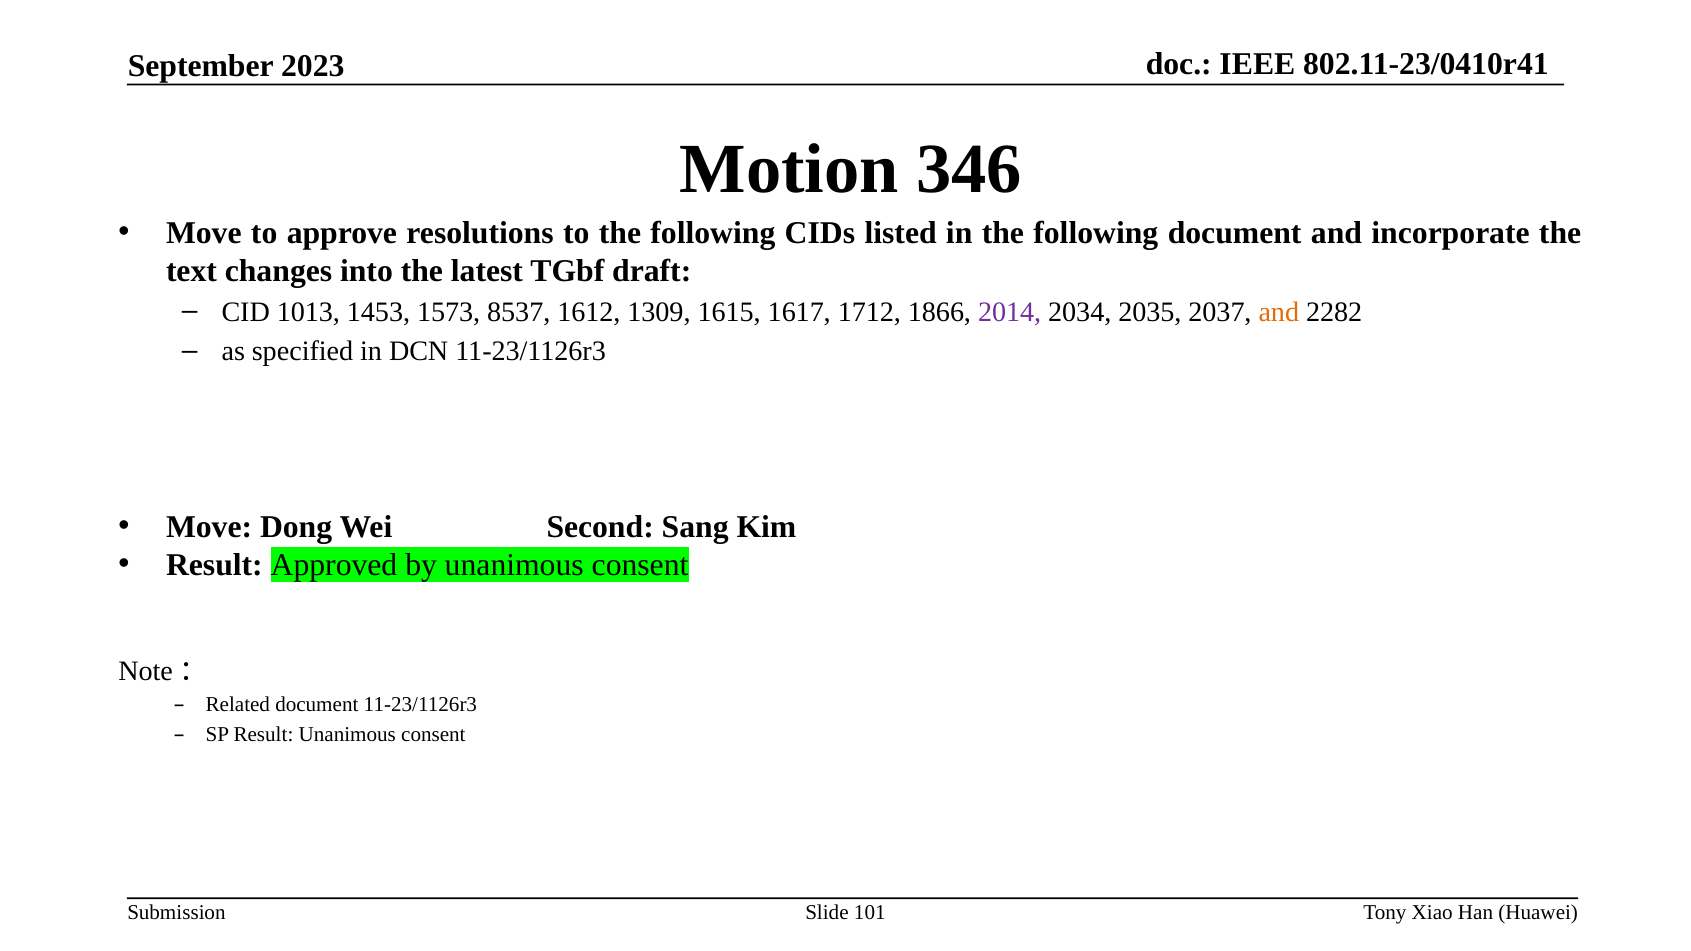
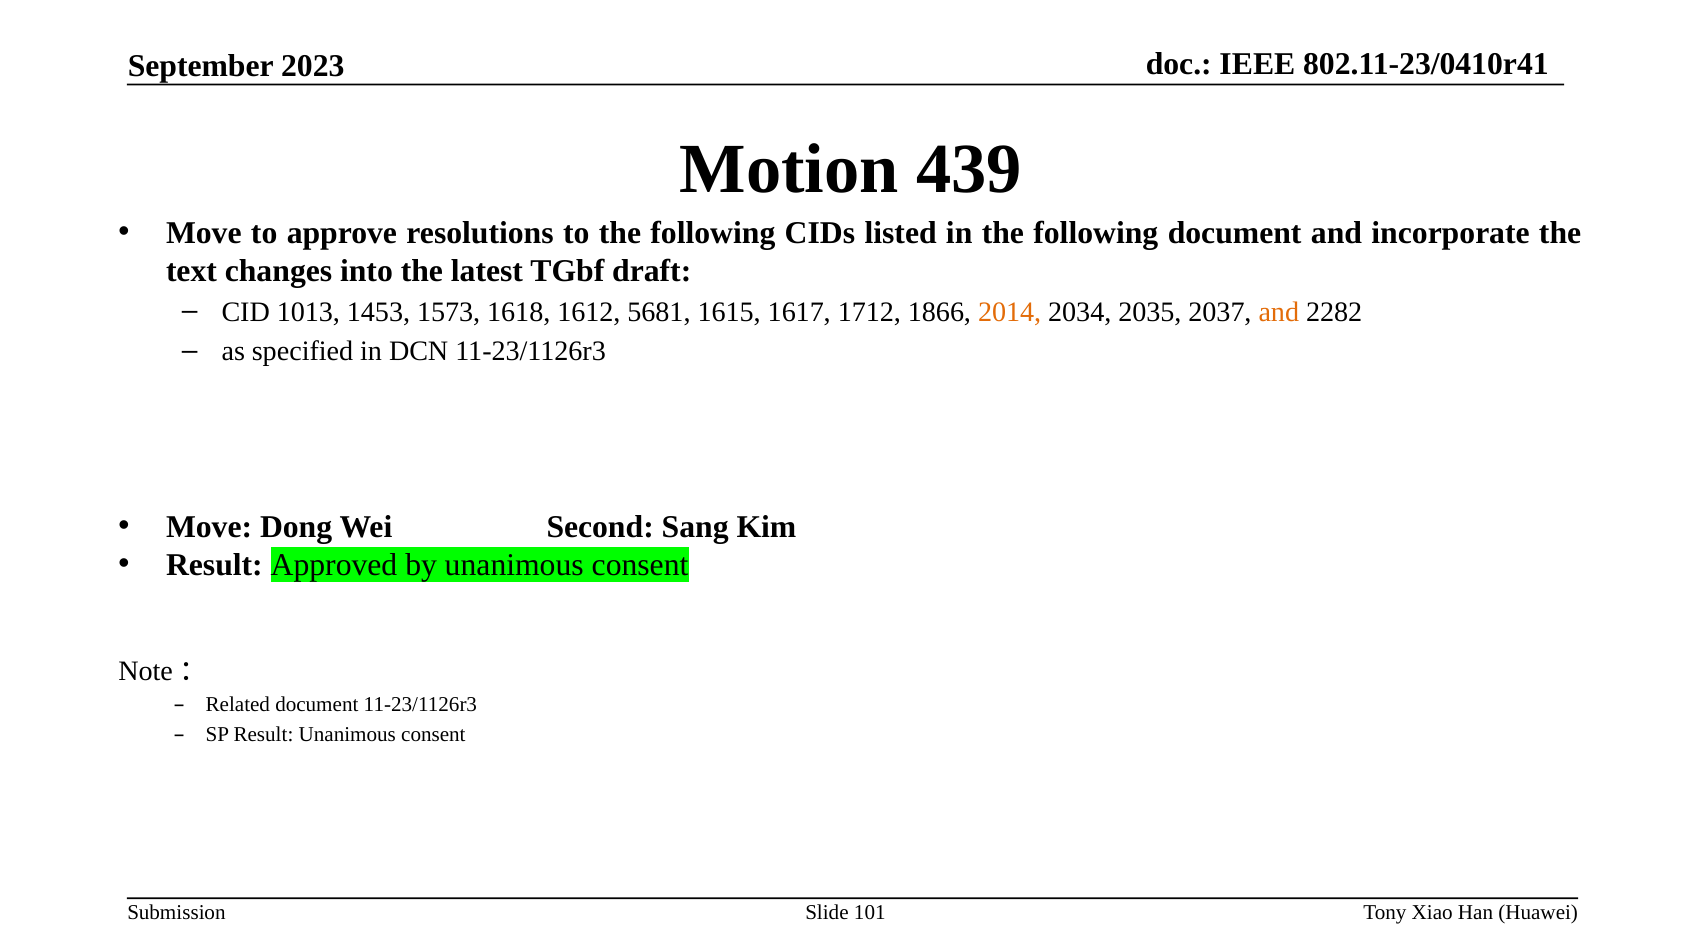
346: 346 -> 439 (969, 170)
8537: 8537 -> 1618 (519, 312)
1309: 1309 -> 5681 (659, 312)
2014 colour: purple -> orange (1010, 312)
